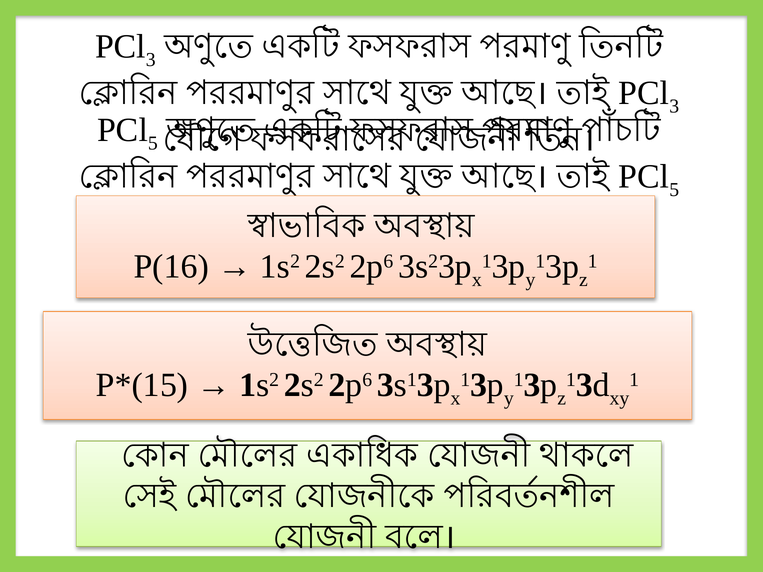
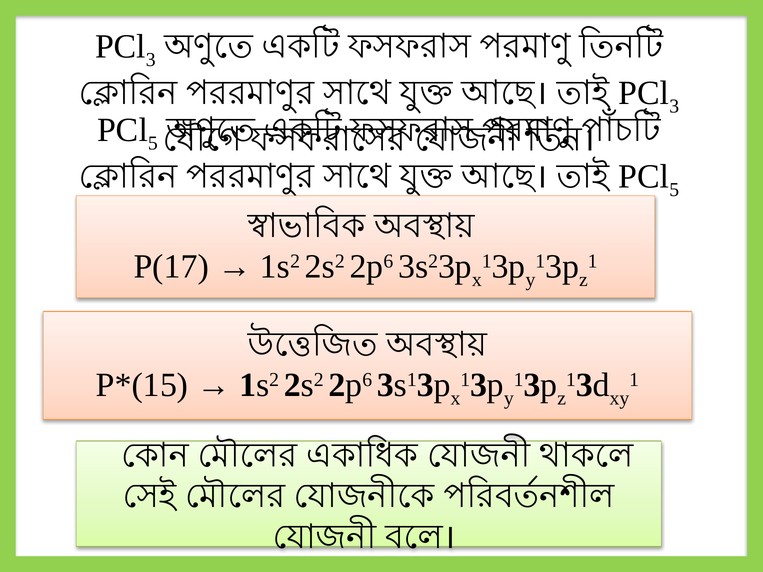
P(16: P(16 -> P(17 (171, 267)
